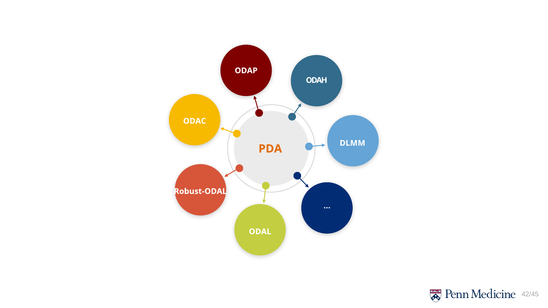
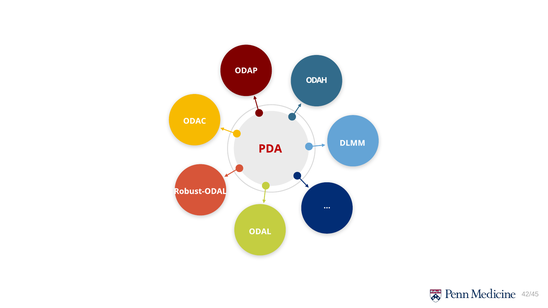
PDA colour: orange -> red (270, 149)
